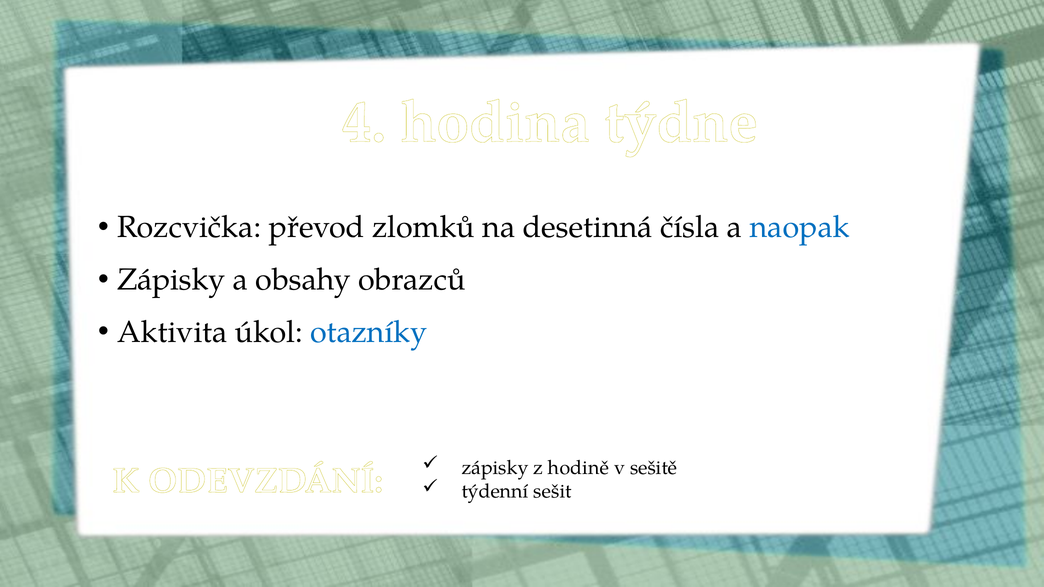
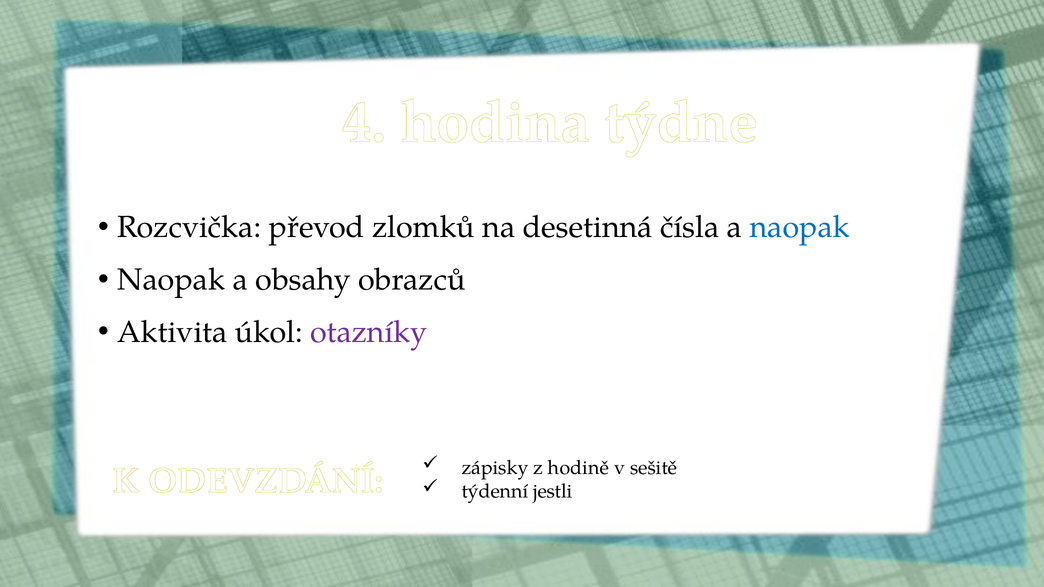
Zápisky: Zápisky -> Naopak (171, 280)
otazníky colour: blue -> purple (369, 332)
sešit: sešit -> jestli (553, 491)
